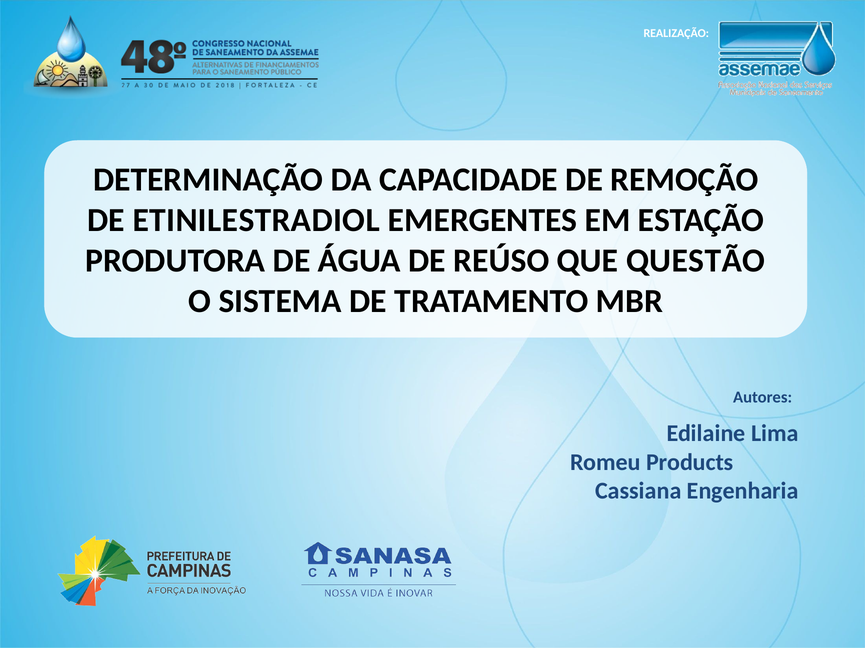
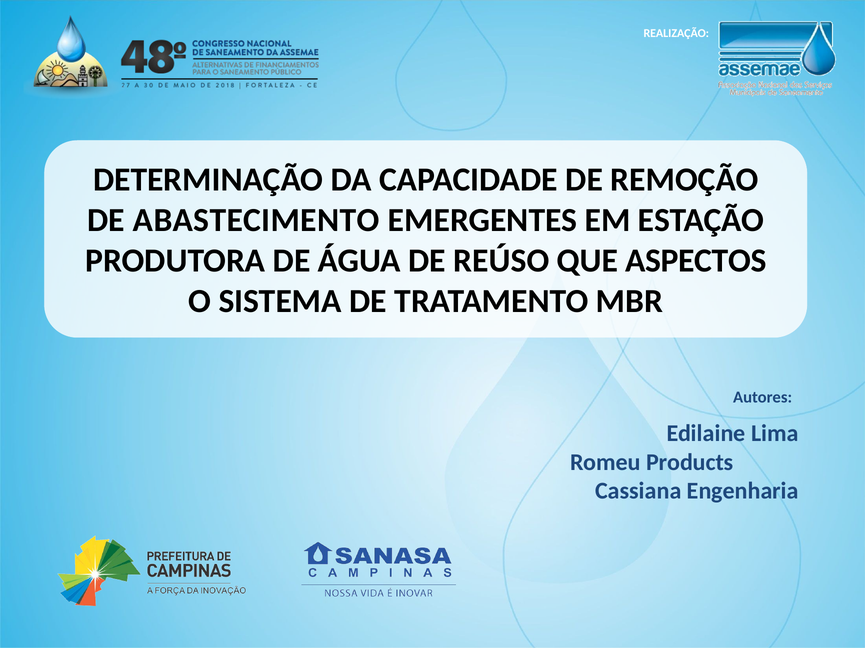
ETINILESTRADIOL: ETINILESTRADIOL -> ABASTECIMENTO (256, 221)
QUESTÃO: QUESTÃO -> ASPECTOS (696, 261)
